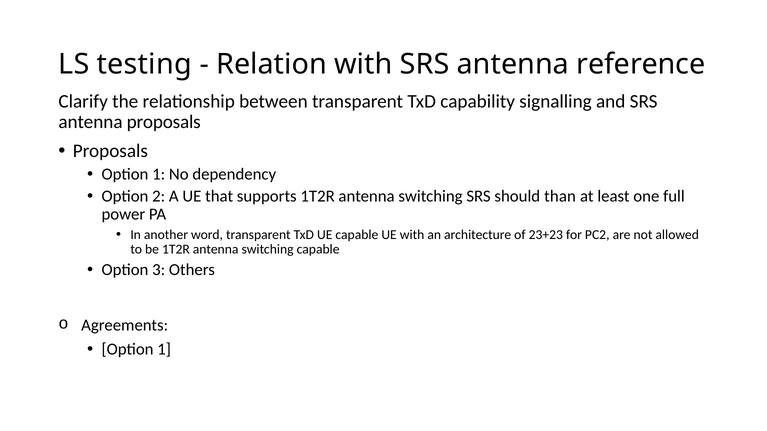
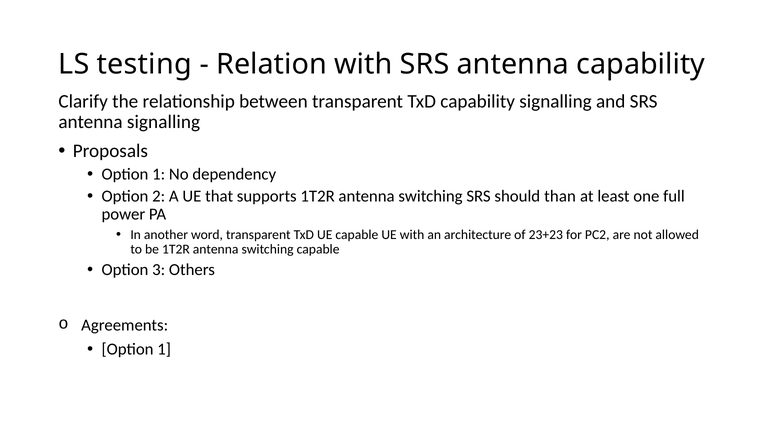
antenna reference: reference -> capability (641, 64)
antenna proposals: proposals -> signalling (164, 122)
